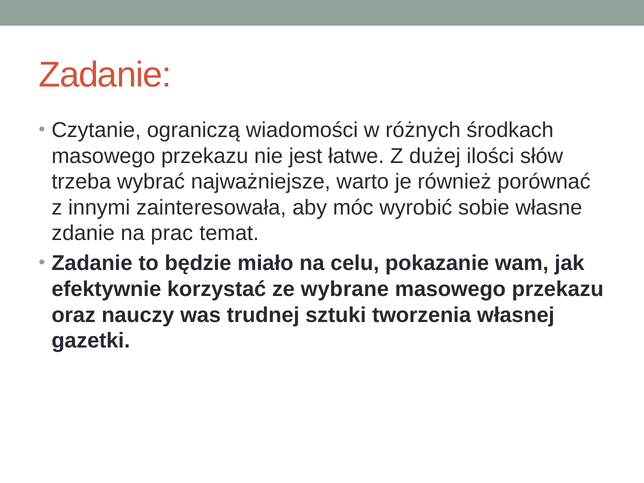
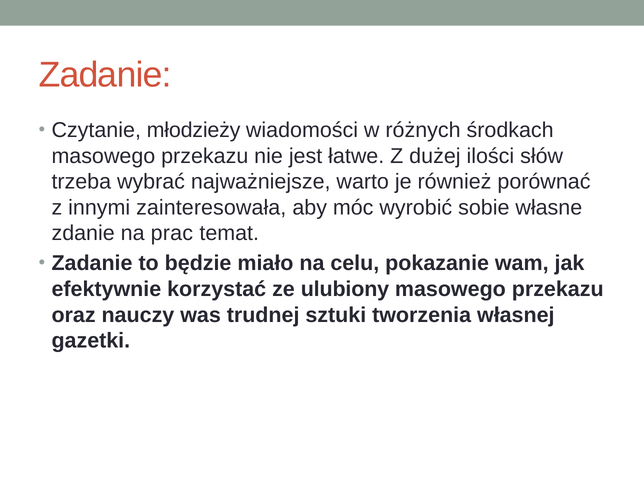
ograniczą: ograniczą -> młodzieży (194, 130)
wybrane: wybrane -> ulubiony (345, 289)
